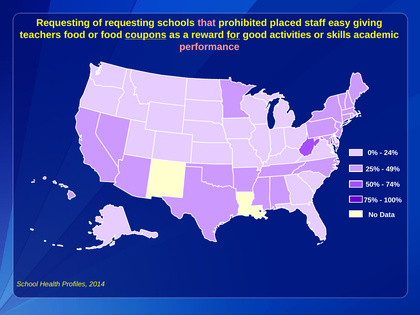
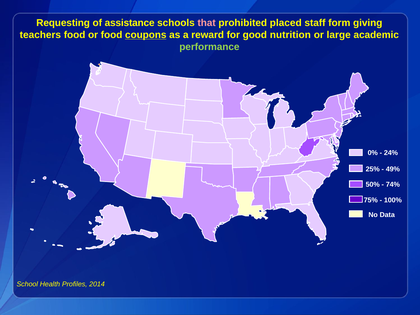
of requesting: requesting -> assistance (130, 23)
easy: easy -> form (339, 23)
for underline: present -> none (233, 35)
activities: activities -> nutrition (290, 35)
skills: skills -> large (339, 35)
performance colour: pink -> light green (209, 47)
